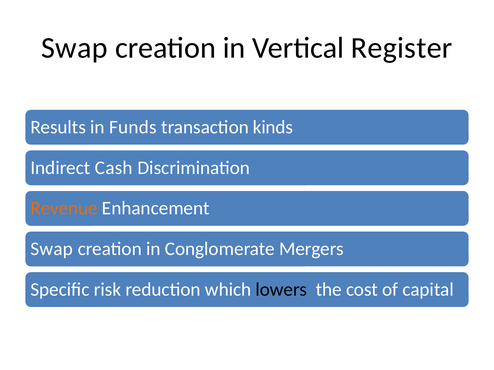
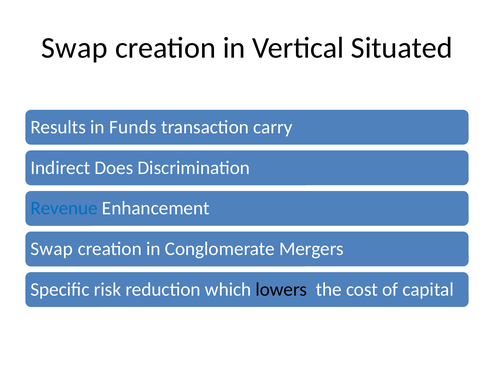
Register: Register -> Situated (402, 48)
kinds: kinds -> carry (273, 127)
Cash: Cash -> Does (114, 168)
Revenue colour: orange -> blue (64, 209)
